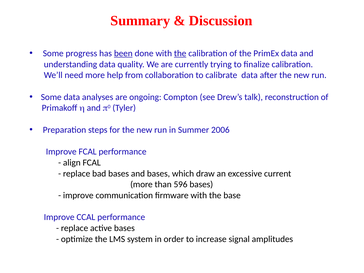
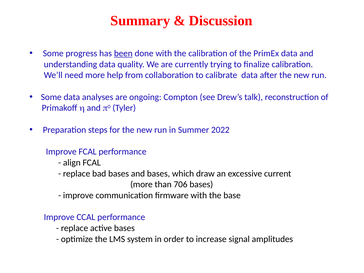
the underline: present -> none (180, 53)
2006: 2006 -> 2022 (220, 130)
596: 596 -> 706 (181, 184)
